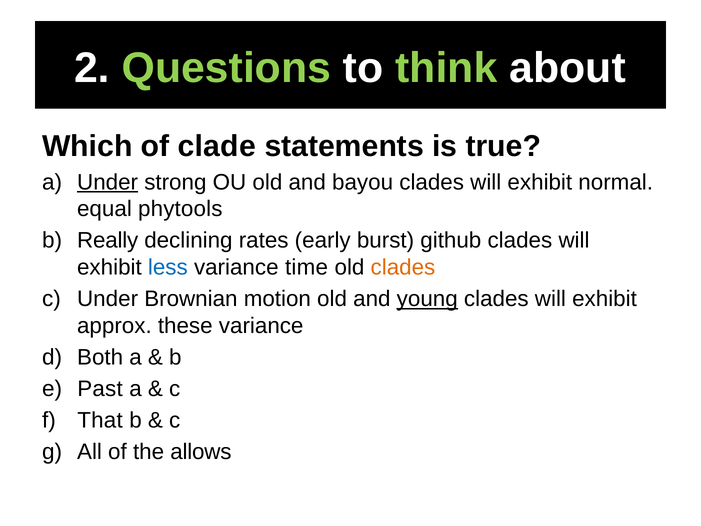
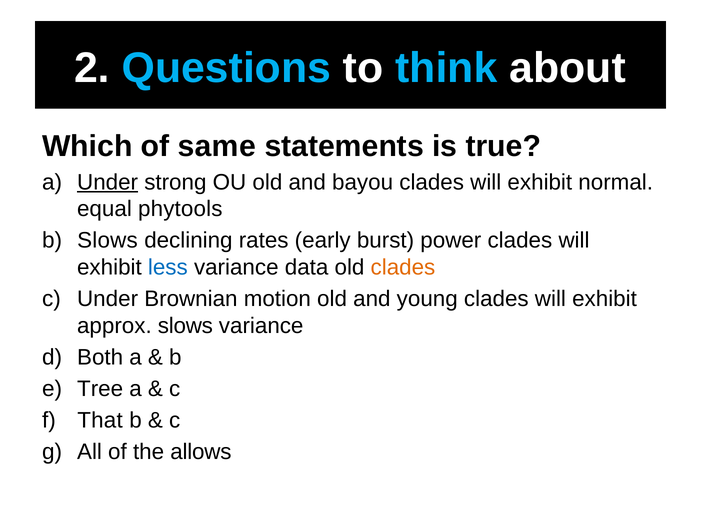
Questions colour: light green -> light blue (226, 68)
think colour: light green -> light blue (446, 68)
clade: clade -> same (217, 146)
b Really: Really -> Slows (107, 240)
github: github -> power (451, 240)
time: time -> data (307, 267)
young underline: present -> none (427, 299)
approx these: these -> slows (185, 326)
Past: Past -> Tree (100, 389)
